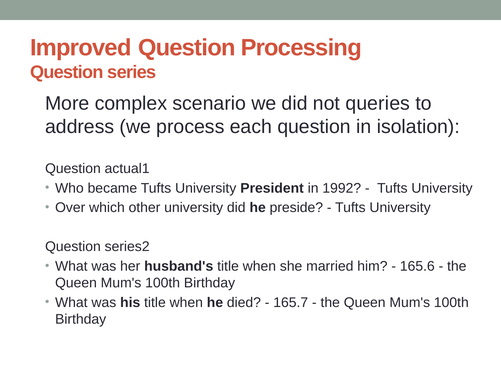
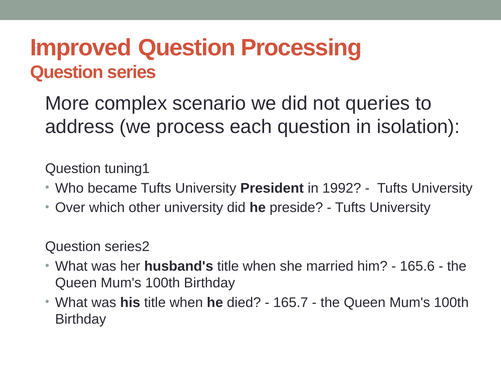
actual1: actual1 -> tuning1 (127, 168)
